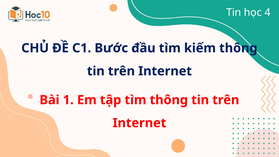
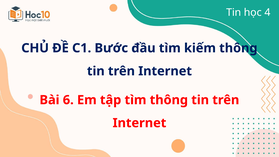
1: 1 -> 6 (68, 100)
